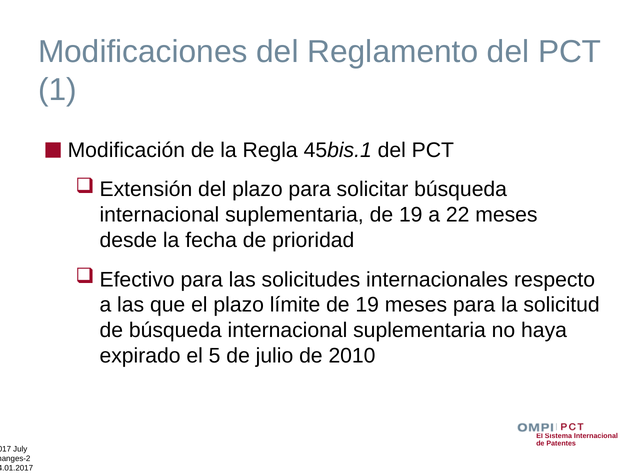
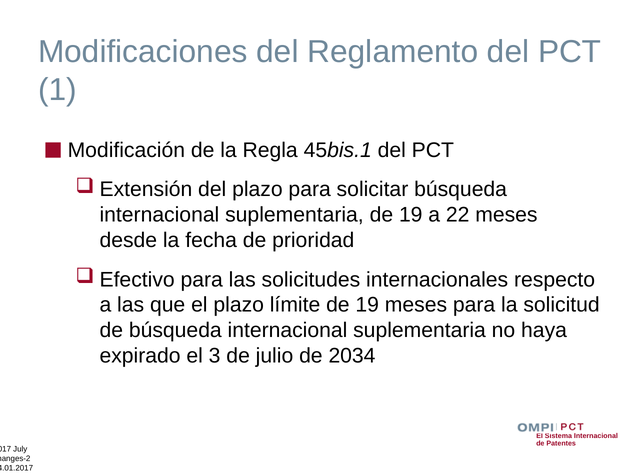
5: 5 -> 3 (215, 356)
2010: 2010 -> 2034 (352, 356)
